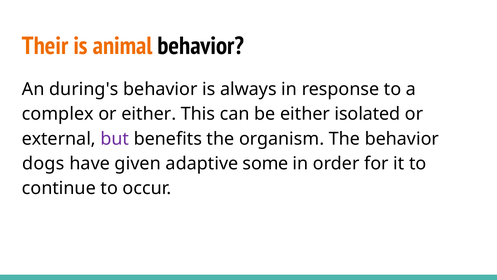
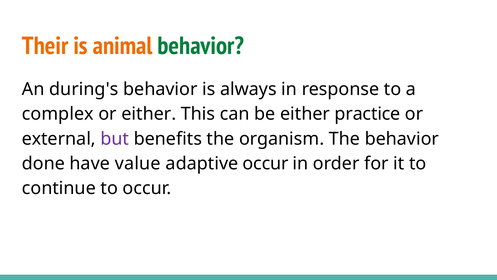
behavior colour: black -> green (201, 46)
isolated: isolated -> practice (367, 114)
dogs: dogs -> done (43, 163)
given: given -> value (138, 163)
adaptive some: some -> occur (266, 163)
